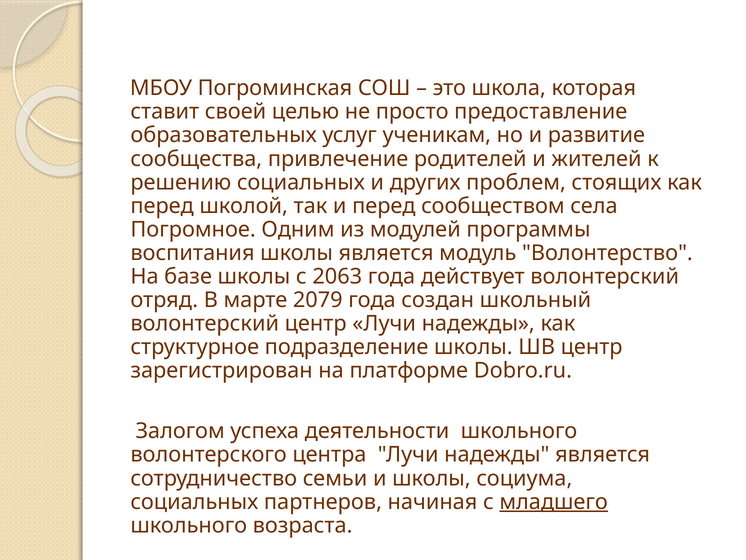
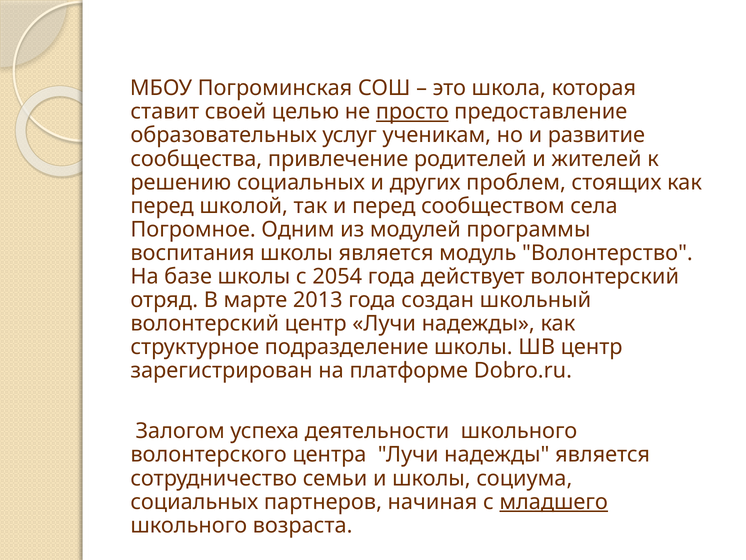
просто underline: none -> present (412, 112)
2063: 2063 -> 2054 (337, 276)
2079: 2079 -> 2013 (318, 300)
